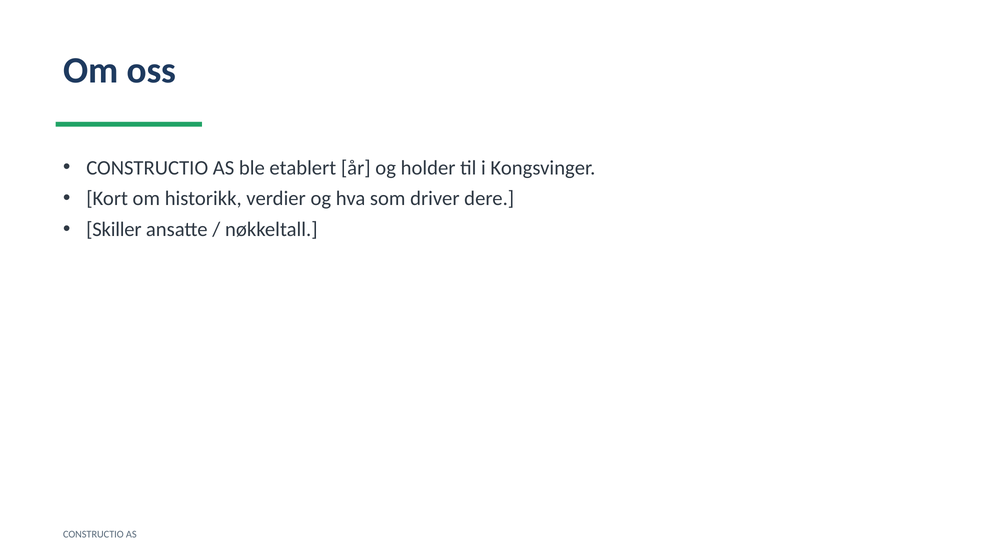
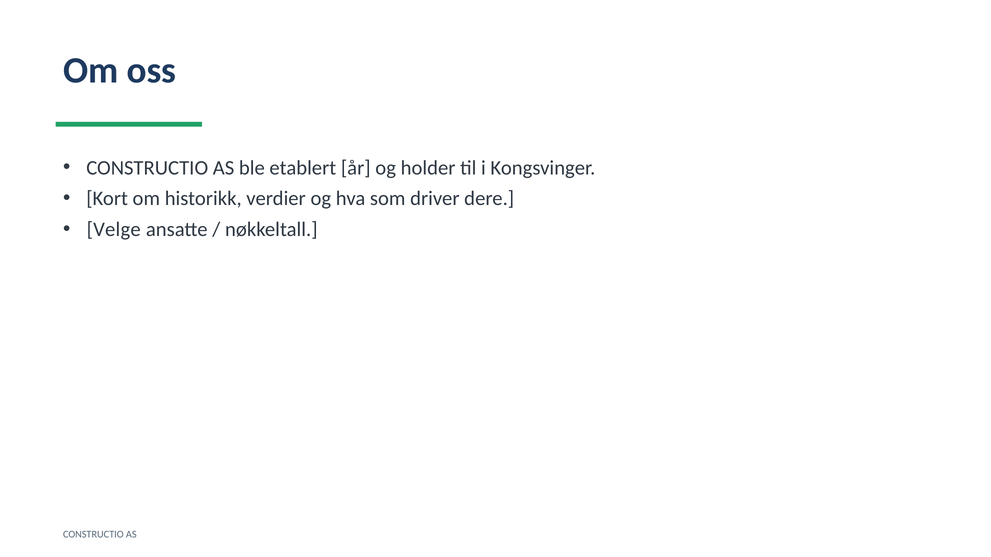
Skiller: Skiller -> Velge (114, 230)
